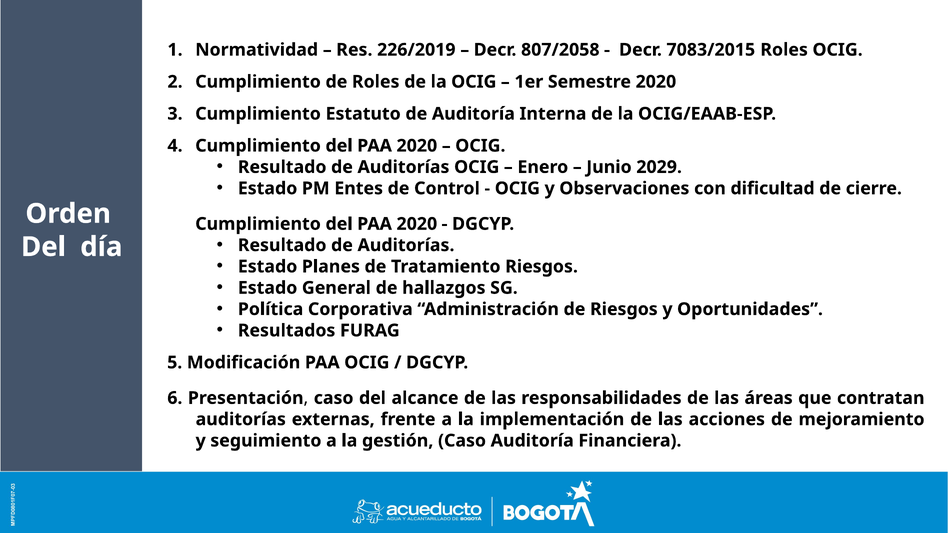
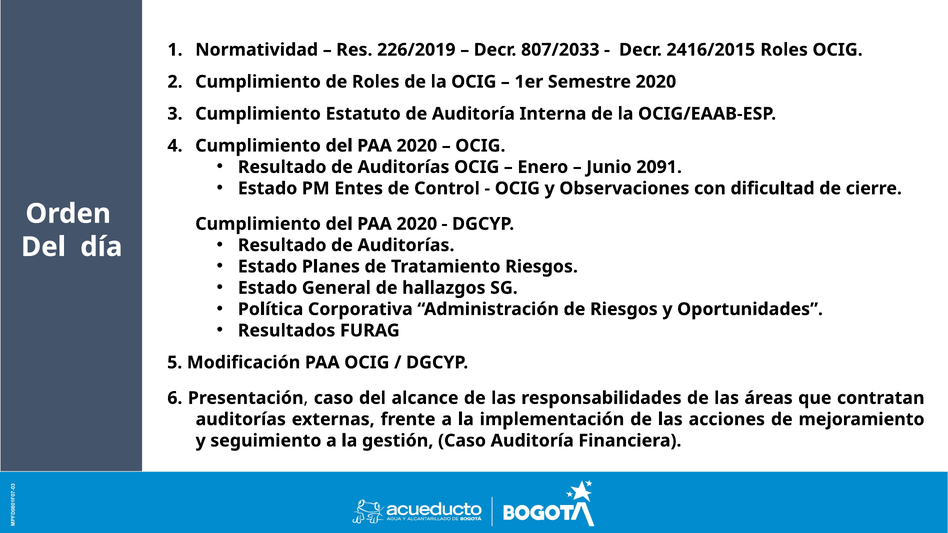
807/2058: 807/2058 -> 807/2033 (560, 50)
7083/2015: 7083/2015 -> 2416/2015 (711, 50)
2029: 2029 -> 2091 (659, 167)
